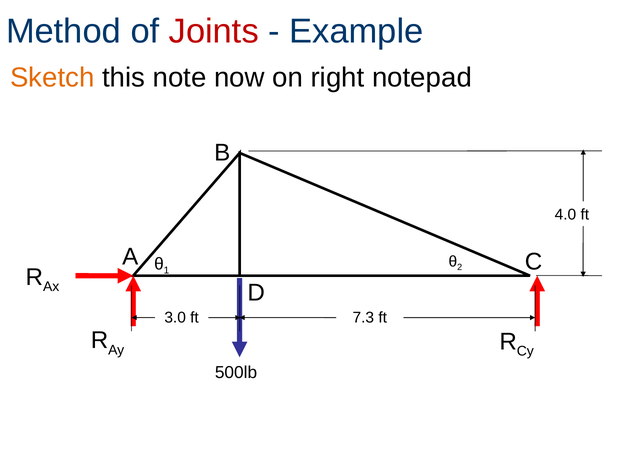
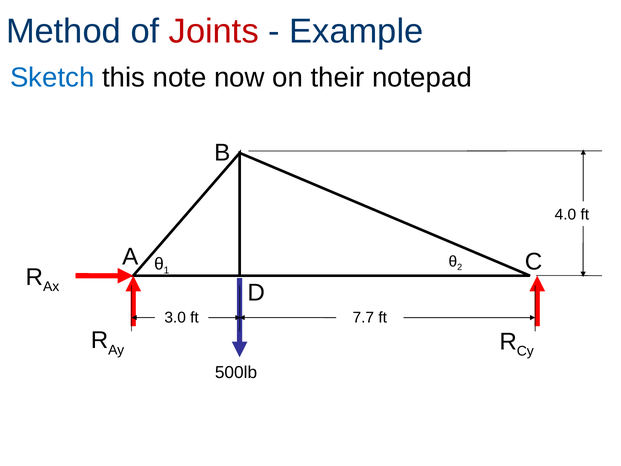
Sketch colour: orange -> blue (52, 77)
right: right -> their (338, 77)
7.3: 7.3 -> 7.7 (363, 317)
